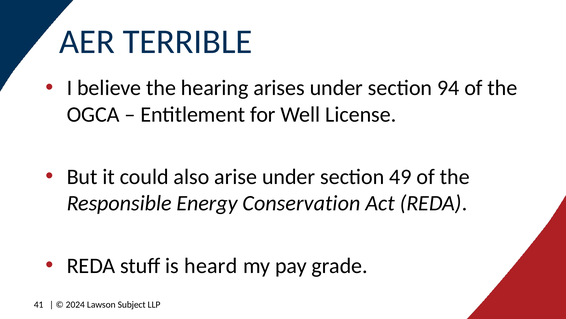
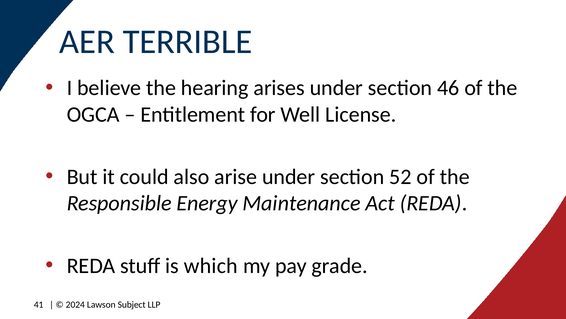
94: 94 -> 46 (448, 88)
49: 49 -> 52 (400, 177)
Conservation: Conservation -> Maintenance (302, 203)
heard: heard -> which (211, 265)
